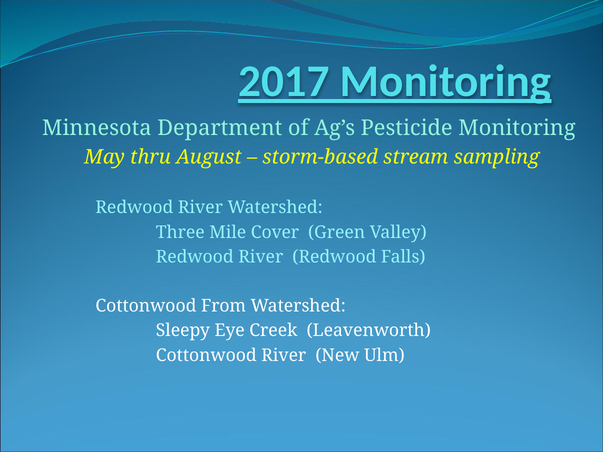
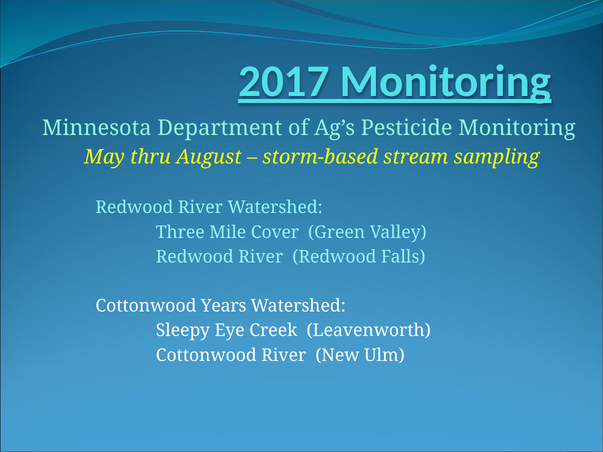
From: From -> Years (224, 306)
